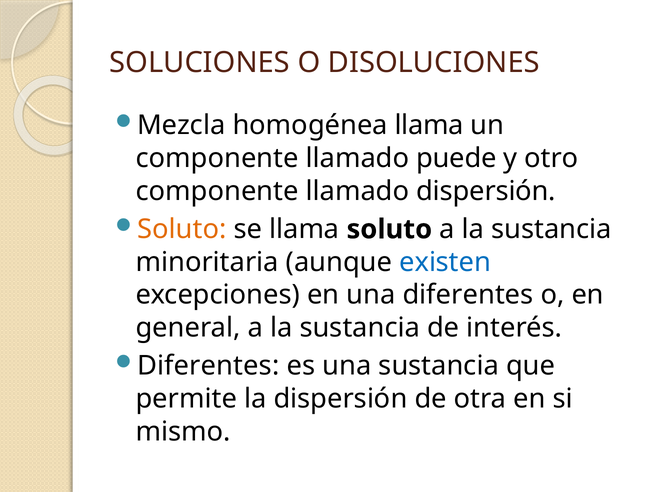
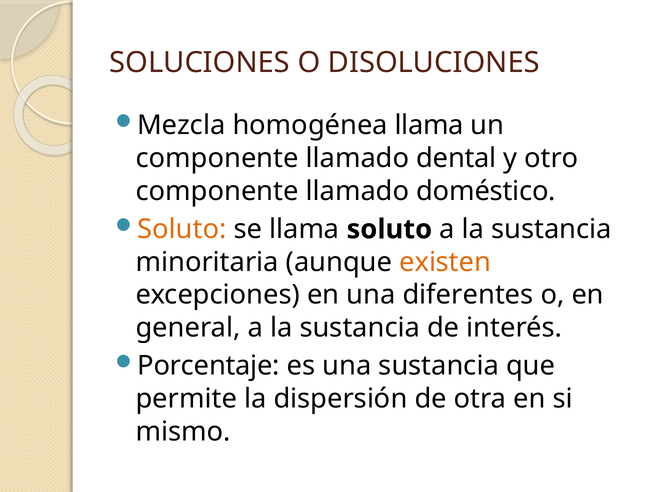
puede: puede -> dental (456, 158)
llamado dispersión: dispersión -> doméstico (486, 191)
existen colour: blue -> orange (445, 262)
Diferentes: Diferentes -> Porcentaje (208, 366)
